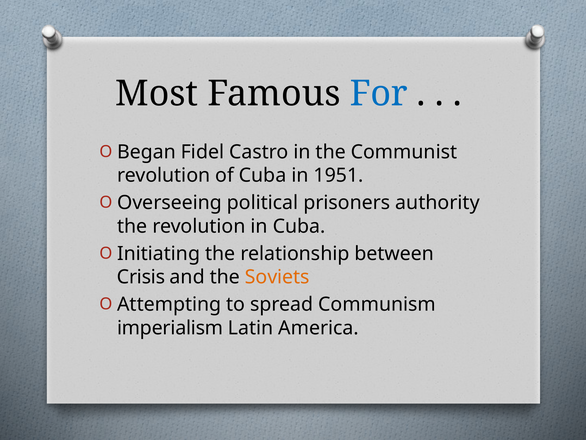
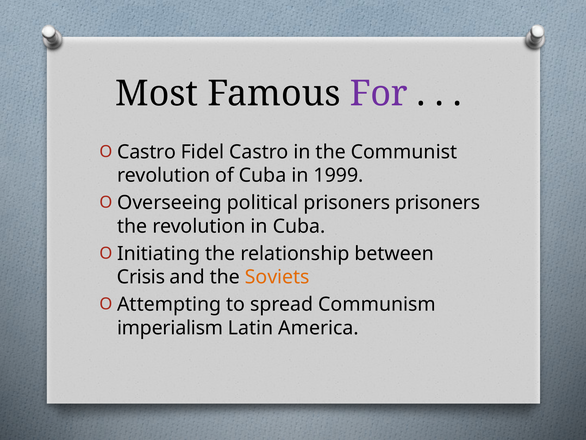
For colour: blue -> purple (379, 93)
Began: Began -> Castro (147, 152)
1951: 1951 -> 1999 (338, 175)
prisoners authority: authority -> prisoners (438, 203)
